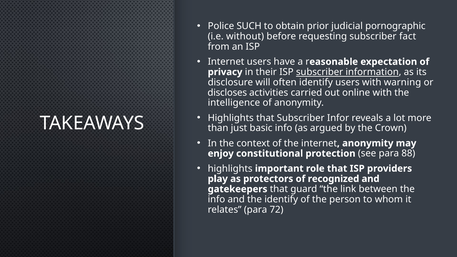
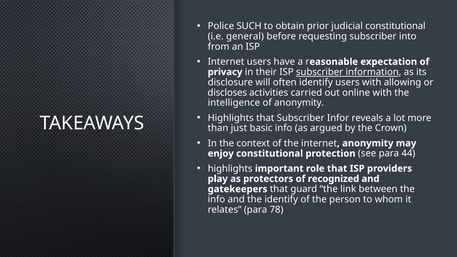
judicial pornographic: pornographic -> constitutional (395, 26)
without: without -> general (245, 36)
fact: fact -> into (408, 36)
warning: warning -> allowing (403, 82)
88: 88 -> 44 (408, 154)
72: 72 -> 78 (276, 210)
